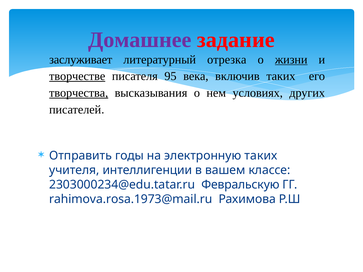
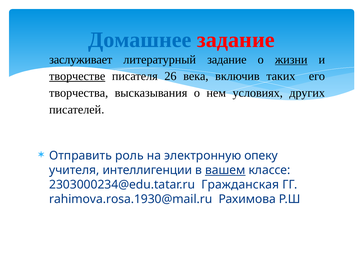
Домашнее colour: purple -> blue (140, 40)
литературный отрезка: отрезка -> задание (227, 60)
95: 95 -> 26 (170, 76)
творчества underline: present -> none (79, 93)
годы: годы -> роль (129, 156)
электронную таких: таких -> опеку (261, 156)
вашем underline: none -> present (225, 170)
Февральскую: Февральскую -> Гражданская (240, 185)
rahimova.rosa.1973@mail.ru: rahimova.rosa.1973@mail.ru -> rahimova.rosa.1930@mail.ru (131, 199)
